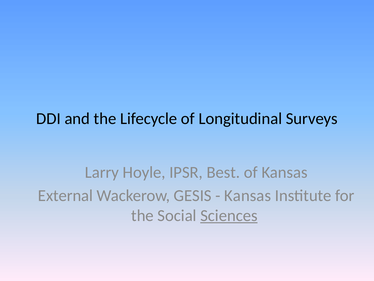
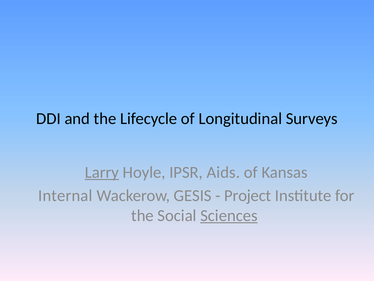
Larry underline: none -> present (102, 172)
Best: Best -> Aids (223, 172)
External: External -> Internal (65, 195)
Kansas: Kansas -> Project (248, 195)
